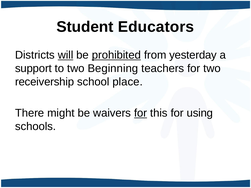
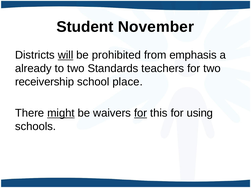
Educators: Educators -> November (156, 27)
prohibited underline: present -> none (116, 55)
yesterday: yesterday -> emphasis (193, 55)
support: support -> already (33, 69)
Beginning: Beginning -> Standards (113, 69)
might underline: none -> present (61, 113)
